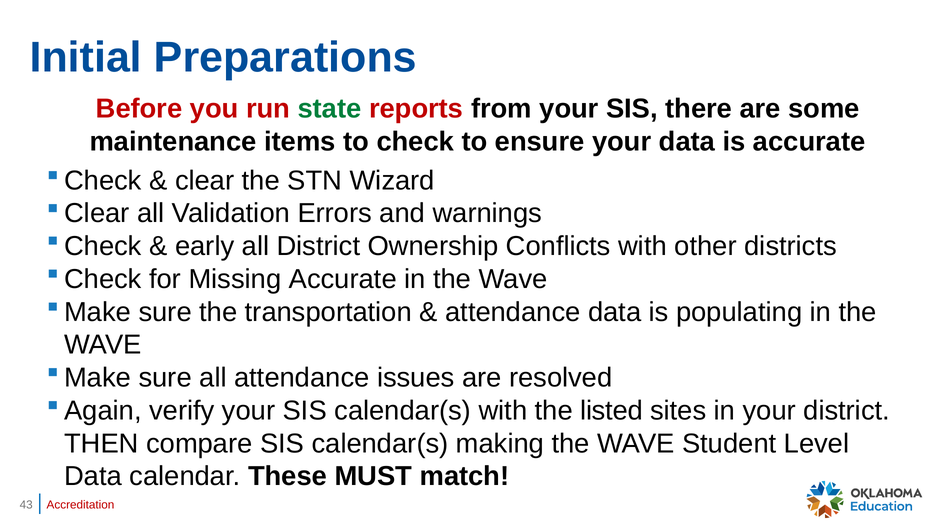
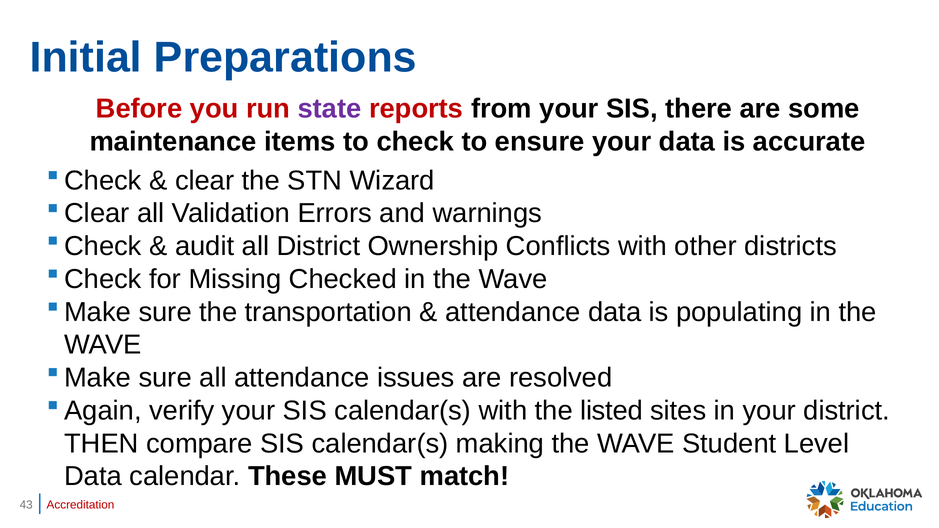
state colour: green -> purple (330, 109)
early: early -> audit (205, 246)
Missing Accurate: Accurate -> Checked (343, 279)
